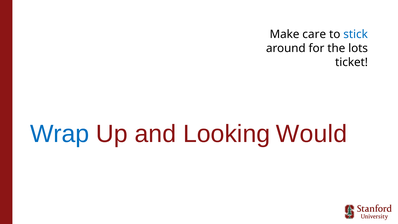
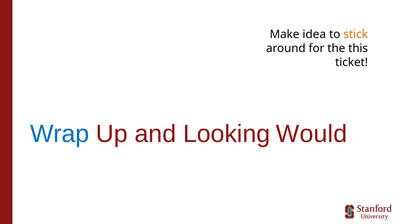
care: care -> idea (314, 34)
stick colour: blue -> orange (356, 34)
lots: lots -> this (358, 48)
